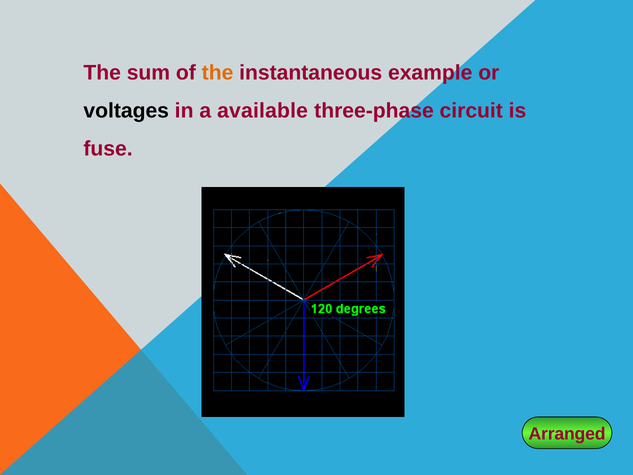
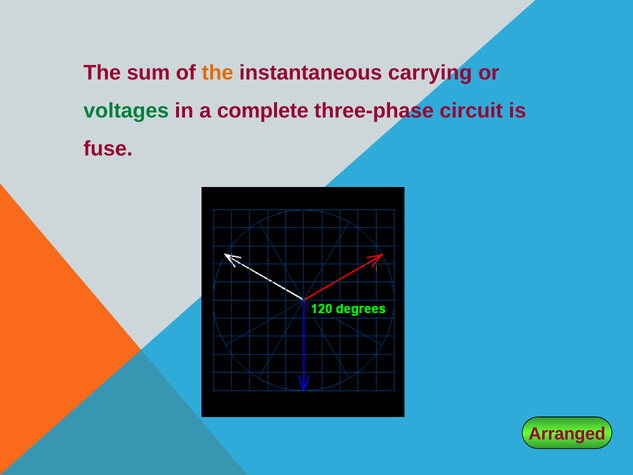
example: example -> carrying (430, 73)
voltages colour: black -> green (126, 111)
available: available -> complete (263, 111)
